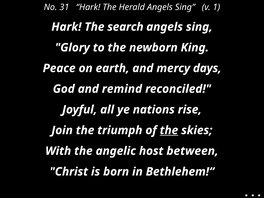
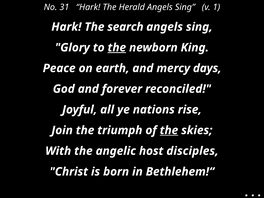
the underline: none -> present (117, 48)
remind: remind -> forever (122, 89)
between: between -> disciples (192, 151)
